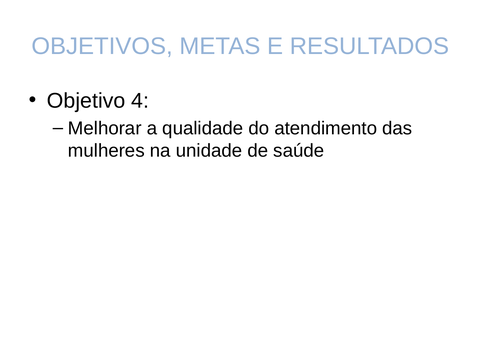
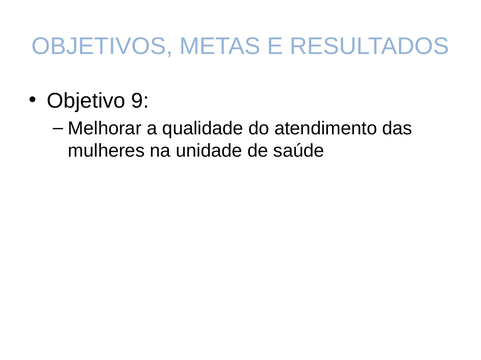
4: 4 -> 9 (140, 101)
